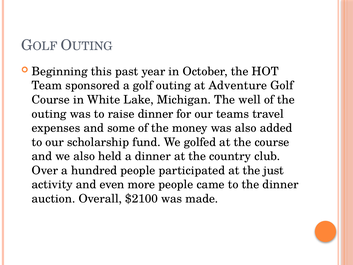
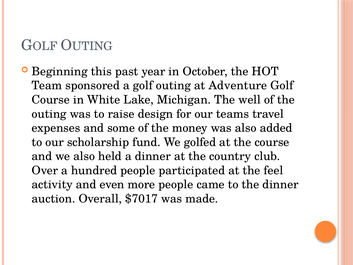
raise dinner: dinner -> design (155, 114)
just: just -> feel (273, 170)
$2100: $2100 -> $7017 (142, 198)
